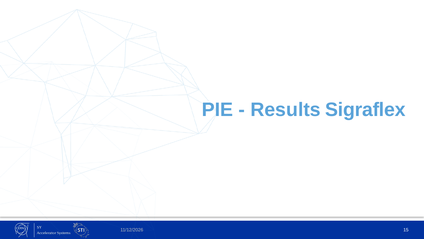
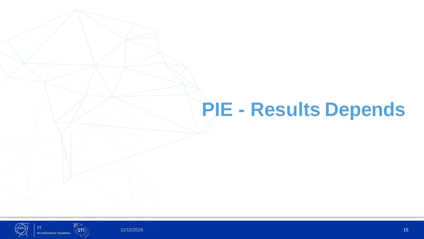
Sigraflex: Sigraflex -> Depends (365, 110)
